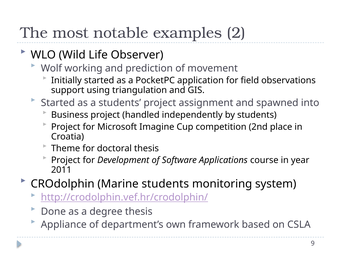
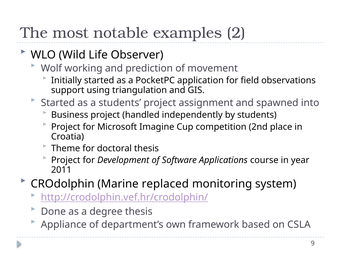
Marine students: students -> replaced (165, 184)
